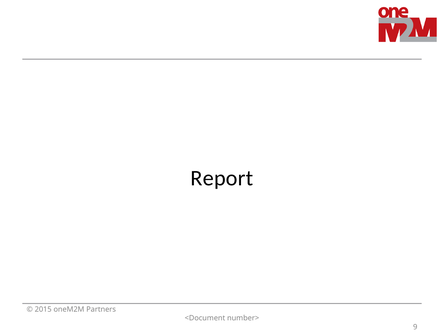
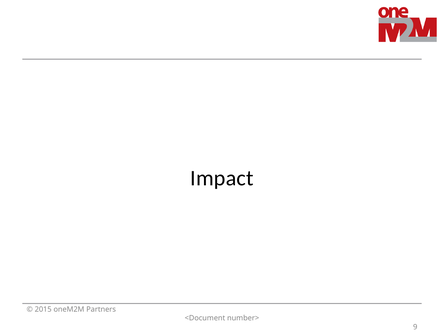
Report: Report -> Impact (222, 178)
